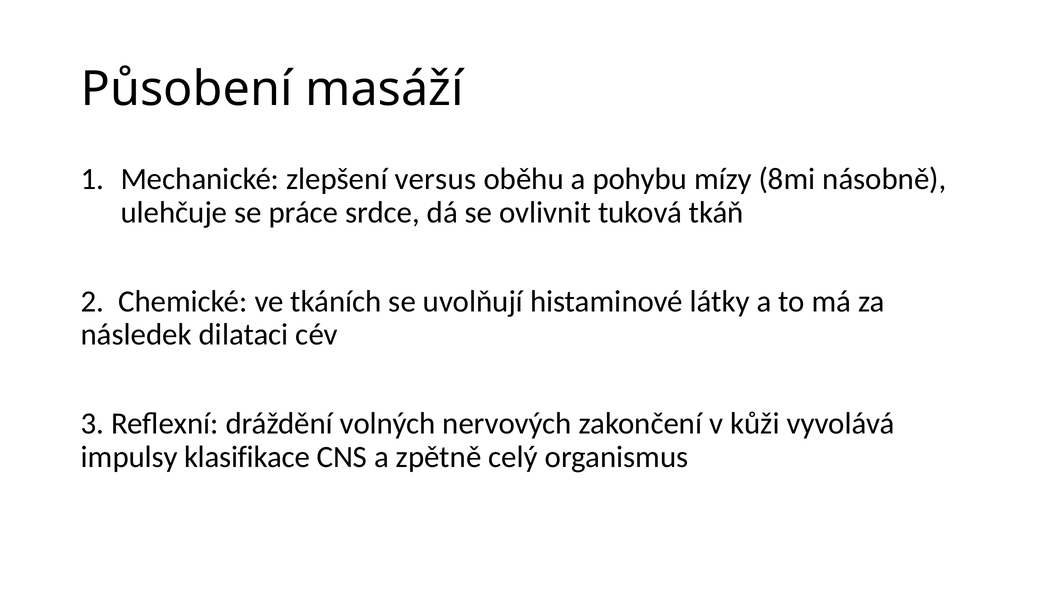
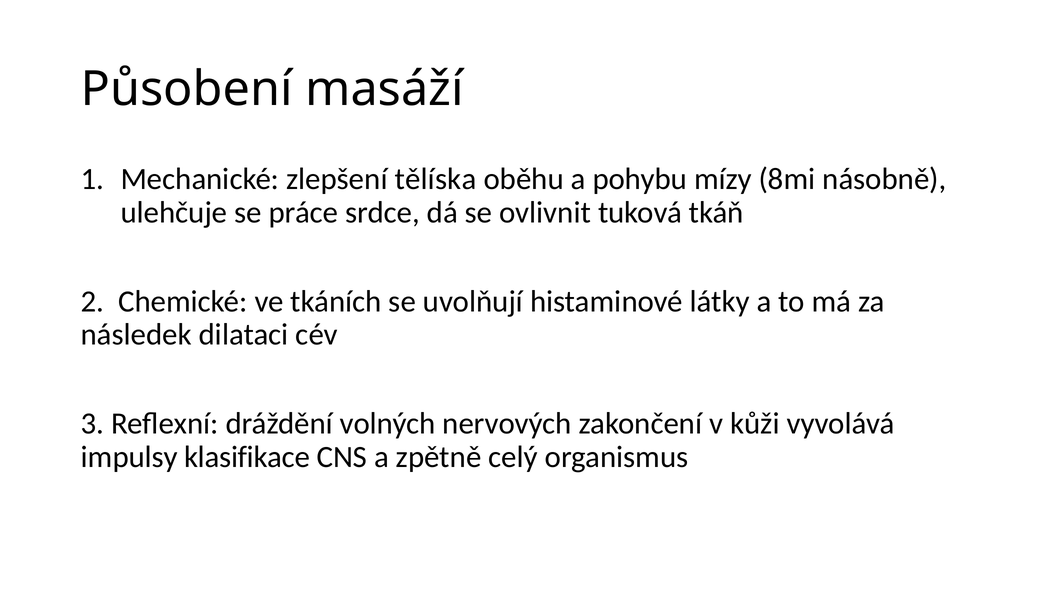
versus: versus -> tělíska (436, 179)
